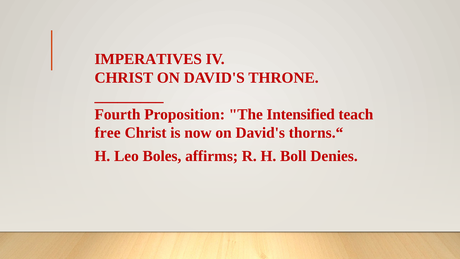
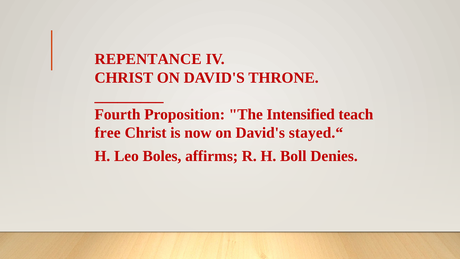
IMPERATIVES: IMPERATIVES -> REPENTANCE (148, 59)
thorns.“: thorns.“ -> stayed.“ (316, 133)
